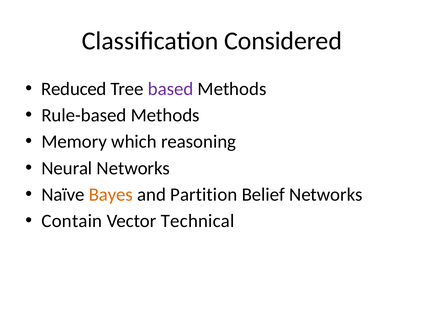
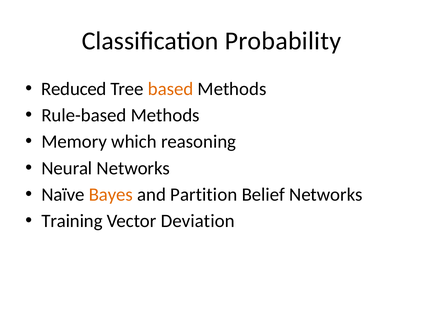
Considered: Considered -> Probability (283, 41)
based colour: purple -> orange (171, 89)
Contain: Contain -> Training (72, 221)
Technical: Technical -> Deviation (198, 221)
